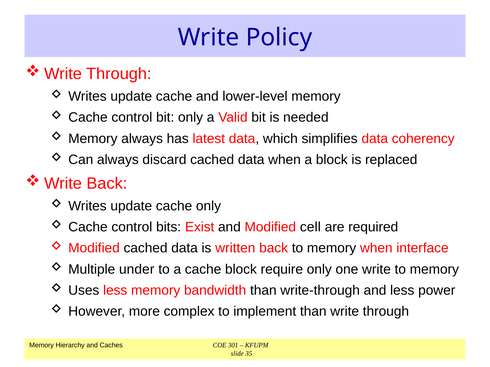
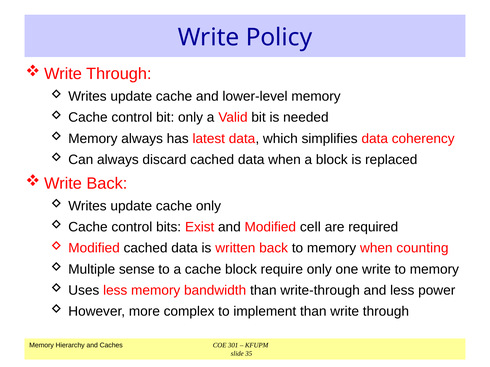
interface: interface -> counting (422, 248)
under: under -> sense (137, 270)
